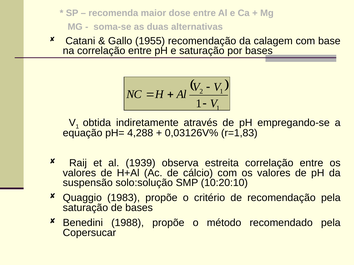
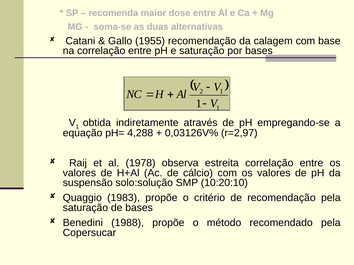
r=1,83: r=1,83 -> r=2,97 (239, 133)
1939: 1939 -> 1978 (141, 163)
